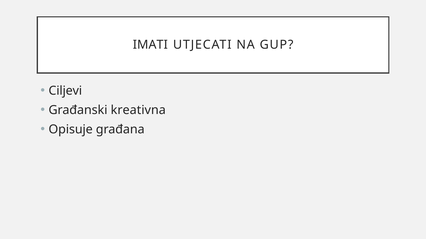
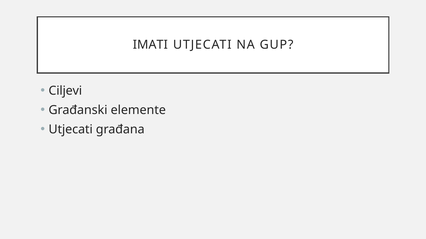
kreativna: kreativna -> elemente (138, 110)
Opisuje: Opisuje -> Utjecati (71, 130)
